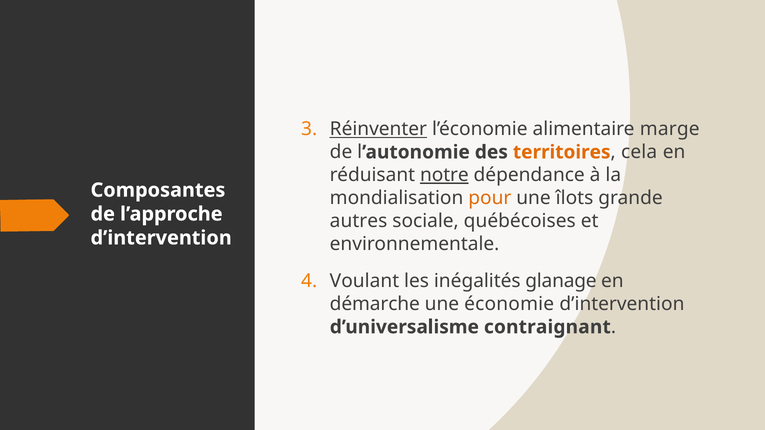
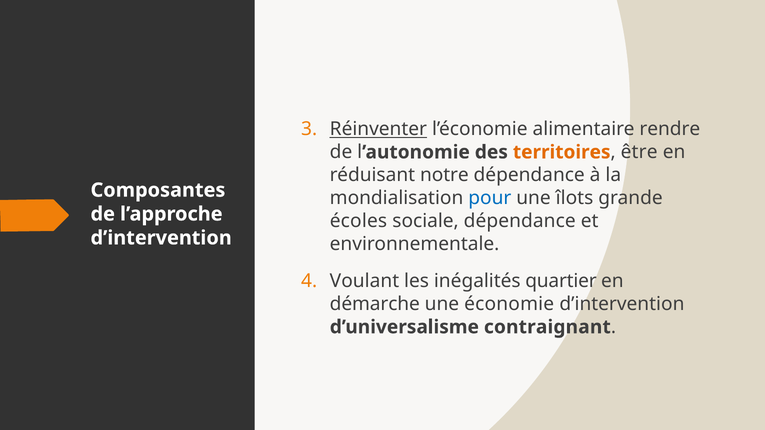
marge: marge -> rendre (670, 129)
cela: cela -> être (639, 152)
notre underline: present -> none (444, 175)
pour colour: orange -> blue (490, 198)
autres: autres -> écoles (358, 221)
sociale québécoises: québécoises -> dépendance (520, 221)
glanage: glanage -> quartier (561, 281)
